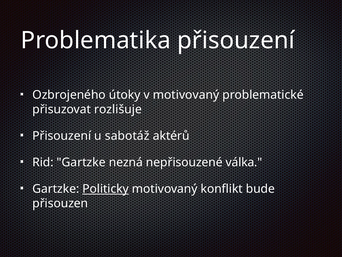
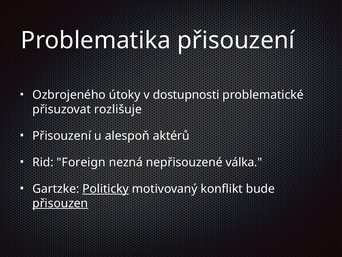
v motivovaný: motivovaný -> dostupnosti (186, 95)
sabotáž: sabotáž -> alespoň (127, 136)
Rid Gartzke: Gartzke -> Foreign (81, 162)
přisouzen underline: none -> present (60, 203)
